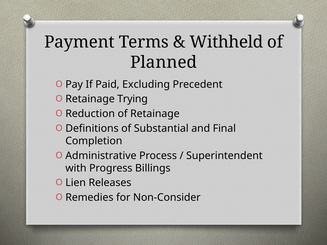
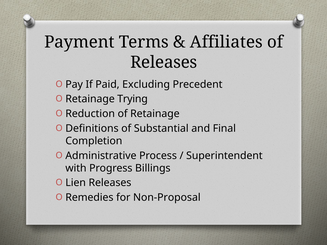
Withheld: Withheld -> Affiliates (226, 42)
Planned: Planned -> Releases (164, 62)
Non-Consider: Non-Consider -> Non-Proposal (167, 198)
